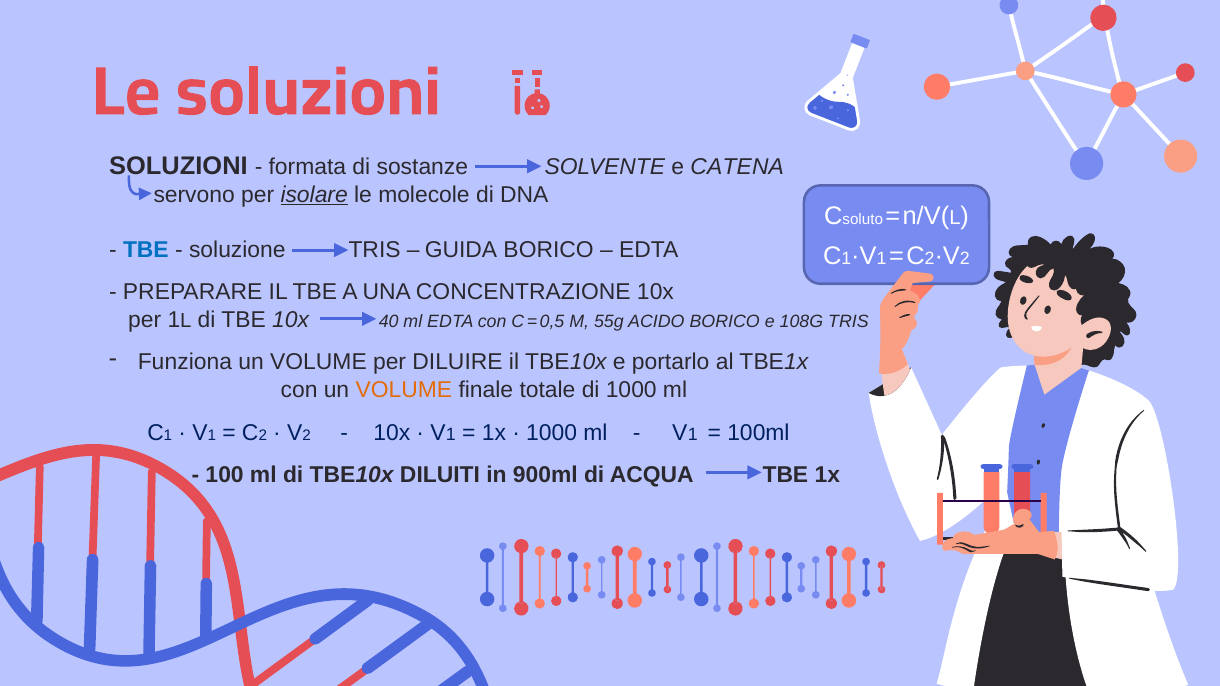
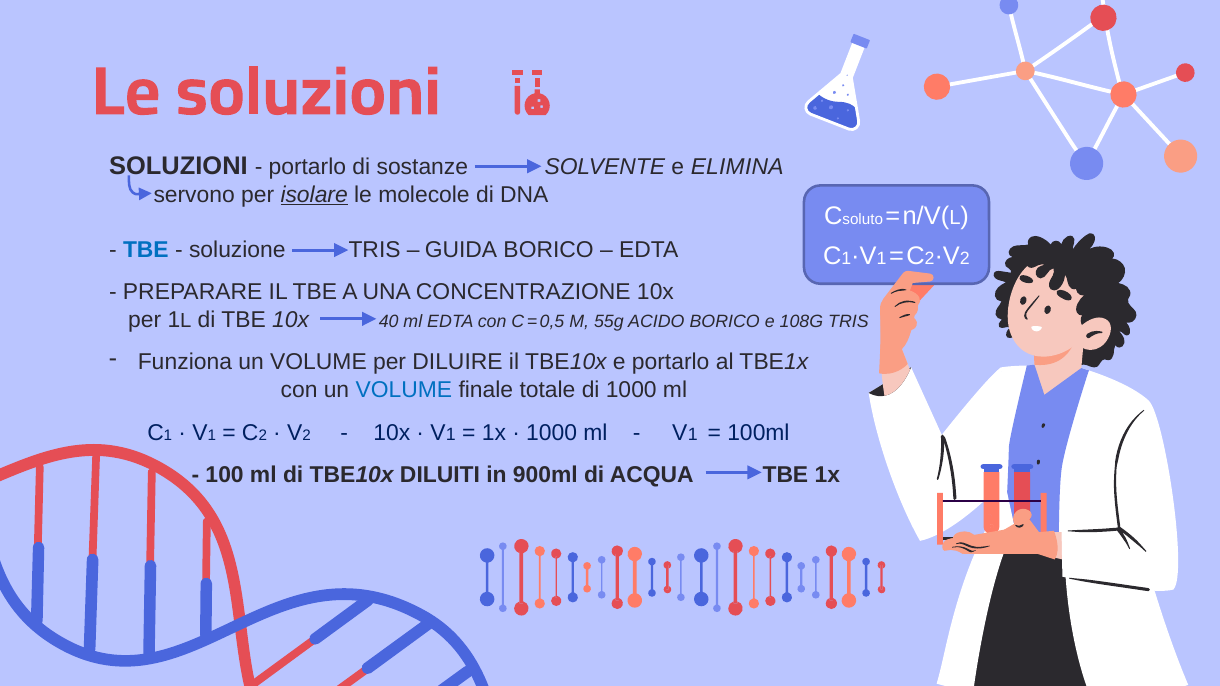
formata: formata -> portarlo (307, 167)
CATENA: CATENA -> ELIMINA (737, 167)
VOLUME colour: orange -> blue (404, 390)
